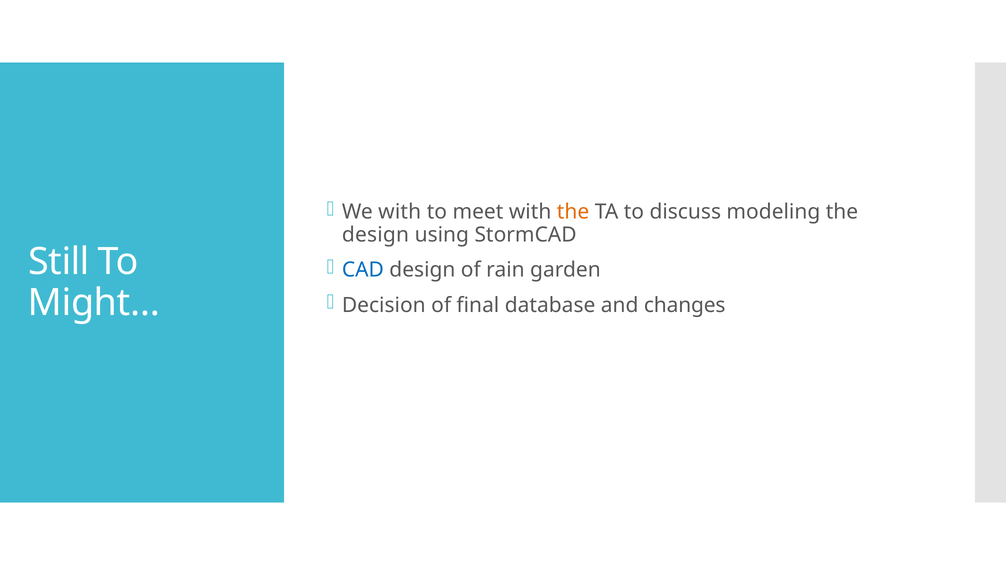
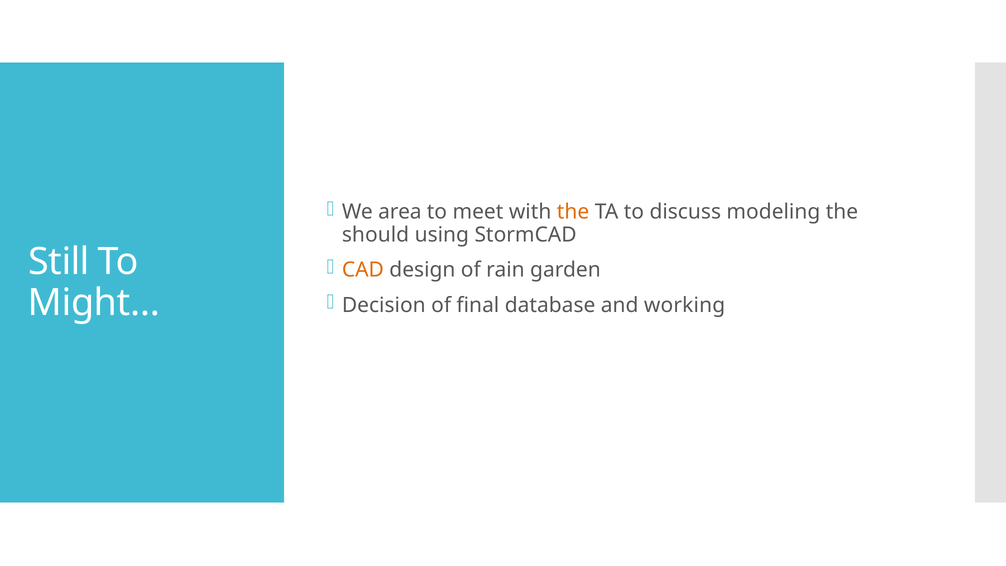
We with: with -> area (400, 212)
design: design -> should (376, 235)
CAD colour: blue -> orange (363, 270)
changes: changes -> working (685, 305)
